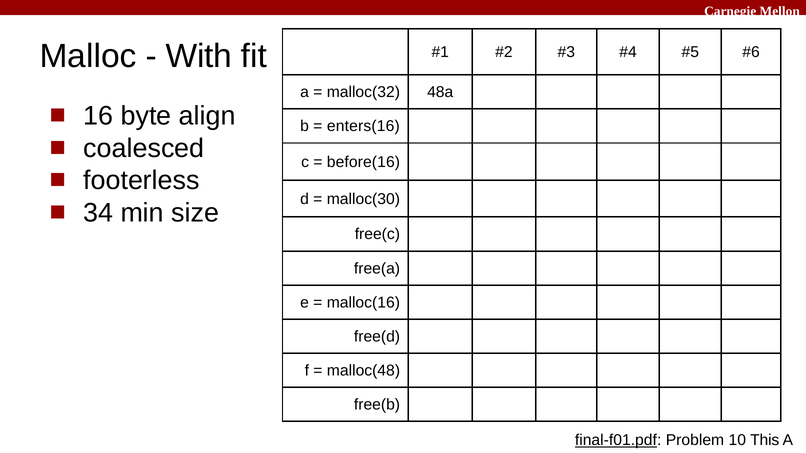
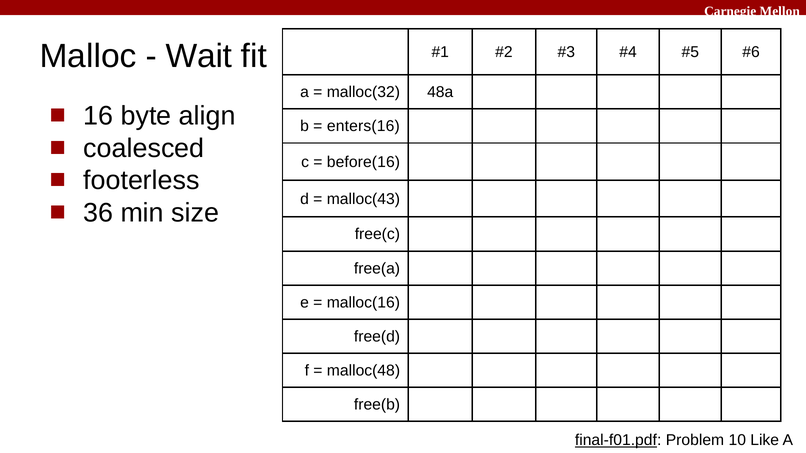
With: With -> Wait (199, 56)
malloc(30: malloc(30 -> malloc(43 (363, 199)
34: 34 -> 36 (98, 213)
This: This -> Like (765, 440)
